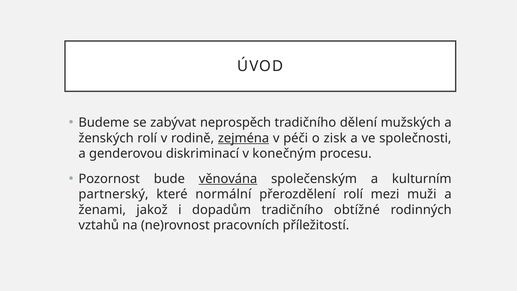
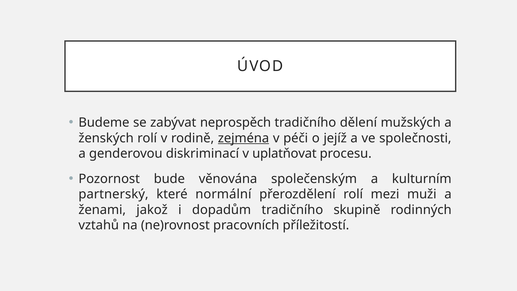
zisk: zisk -> jejíž (335, 138)
konečným: konečným -> uplatňovat (284, 153)
věnována underline: present -> none (228, 179)
obtížné: obtížné -> skupině (357, 210)
